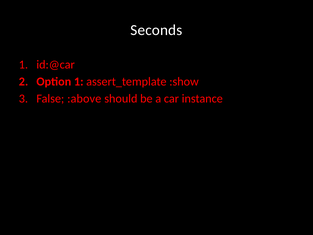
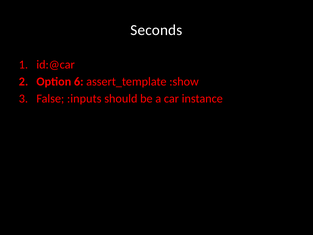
Option 1: 1 -> 6 (79, 81)
:above: :above -> :inputs (84, 99)
